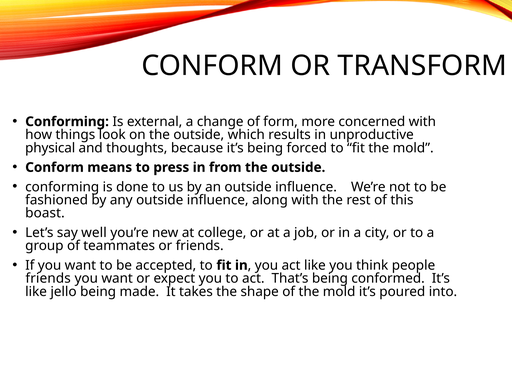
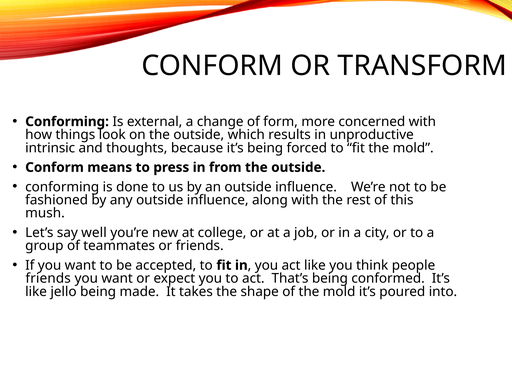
physical: physical -> intrinsic (50, 148)
boast: boast -> mush (45, 213)
